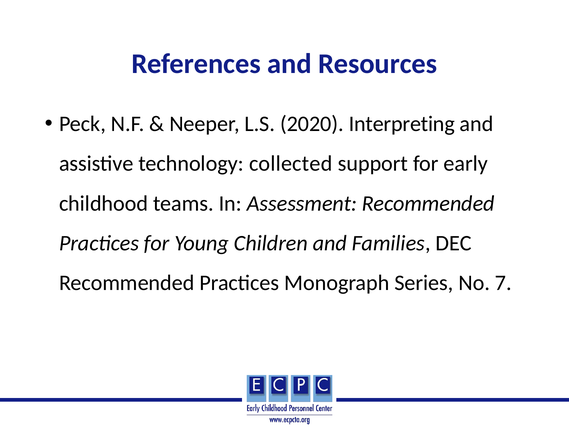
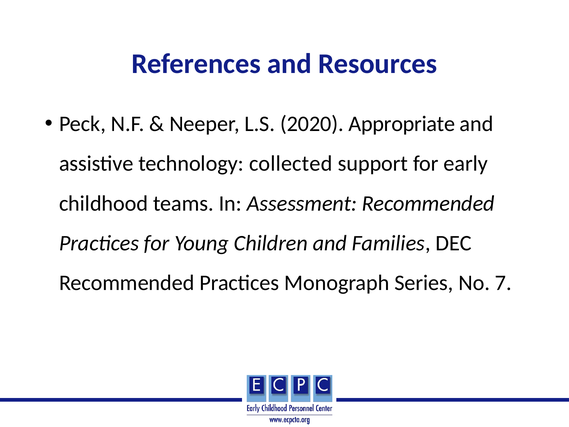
Interpreting: Interpreting -> Appropriate (402, 124)
